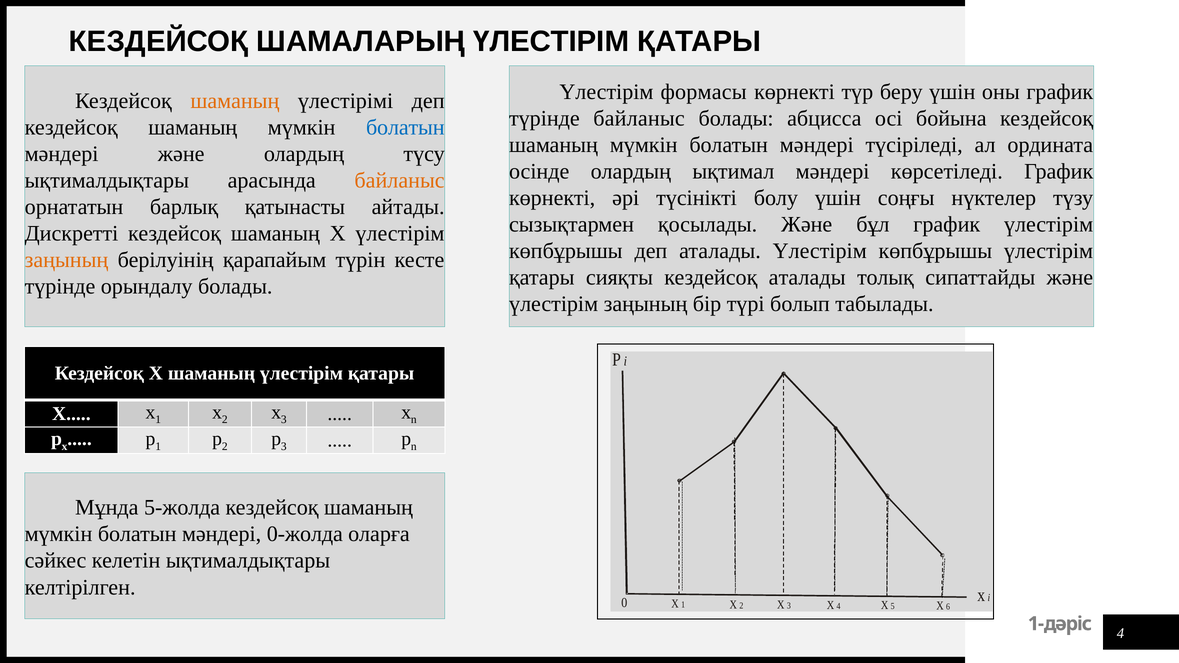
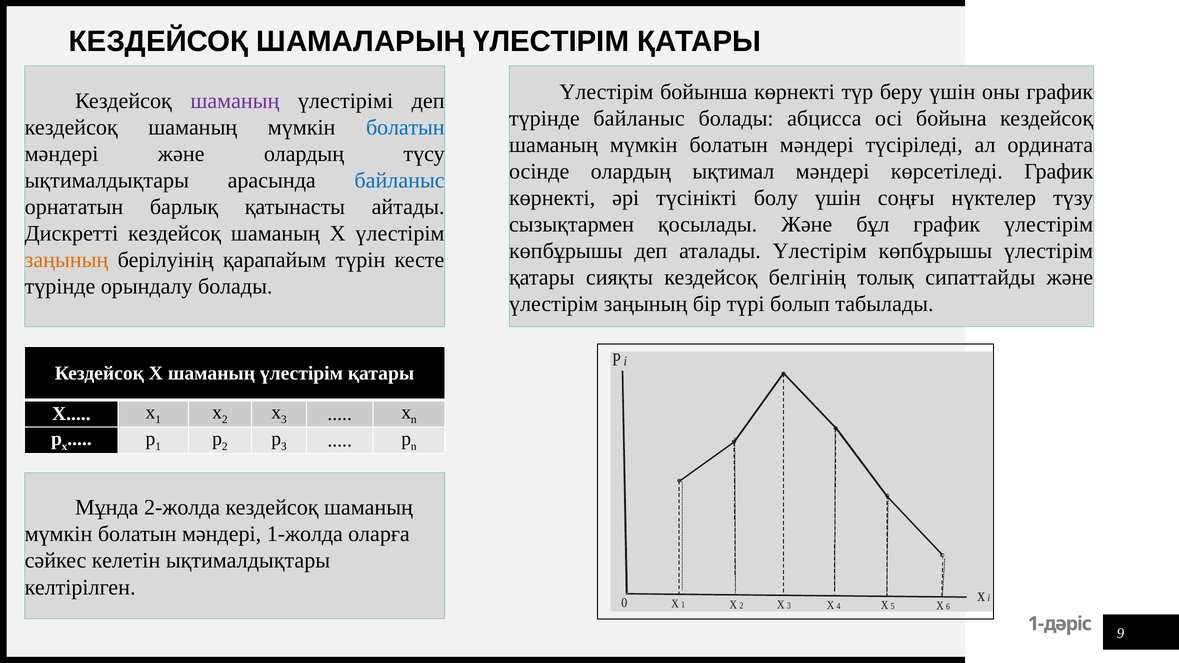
формасы: формасы -> бойынша (704, 92)
шаманың colour: orange -> purple (235, 101)
байланыс colour: orange -> blue (400, 180)
кездейсоқ аталады: аталады -> белгінің (807, 278)
5-жолда: 5-жолда -> 2-жолда (182, 508)
0-жолда: 0-жолда -> 1-жолда (305, 534)
4: 4 -> 9 (1120, 633)
